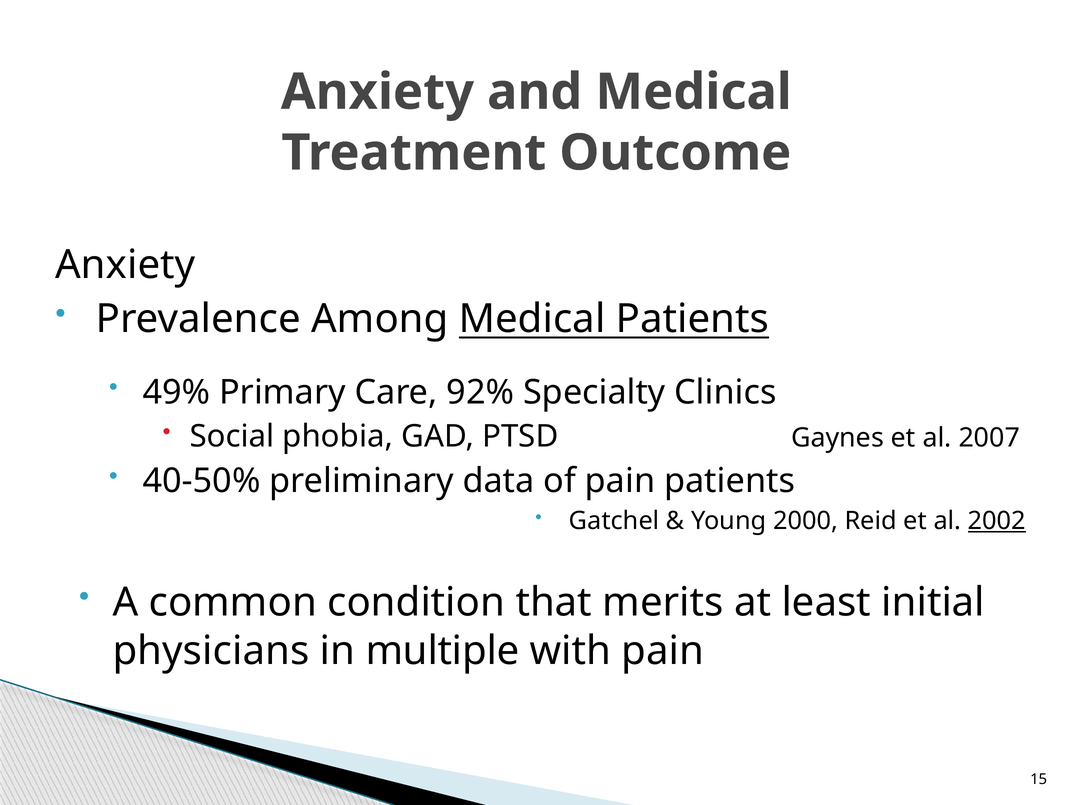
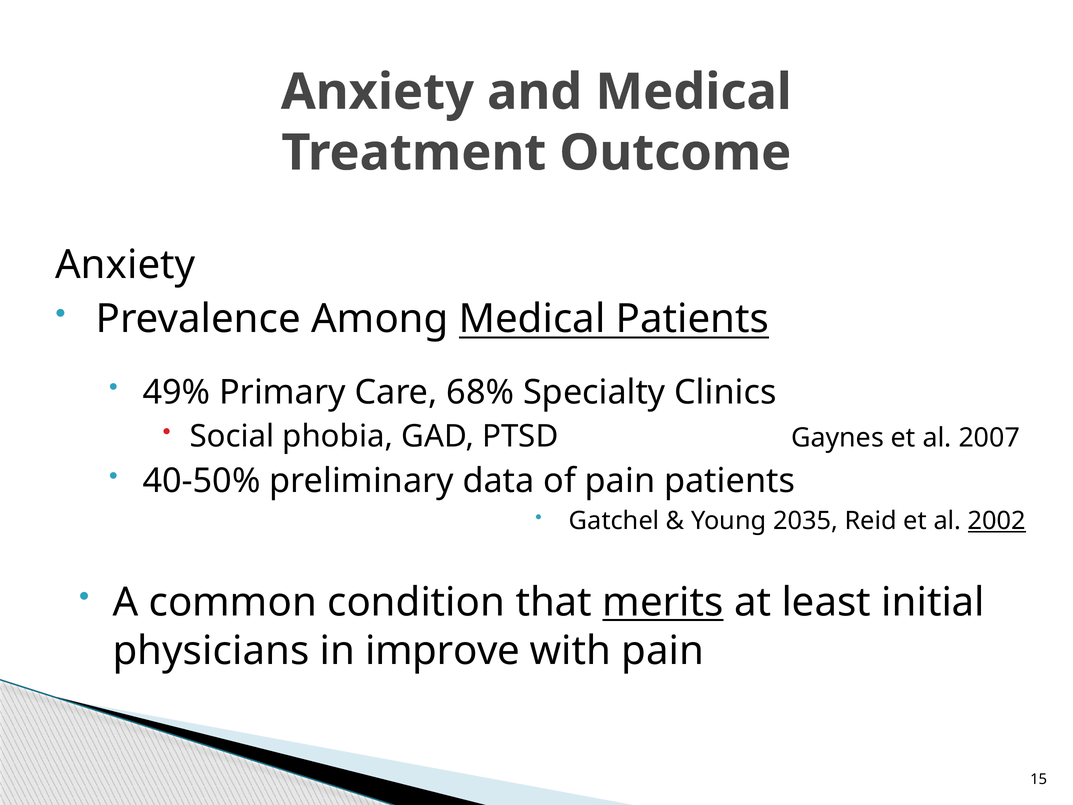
92%: 92% -> 68% (480, 392)
2000: 2000 -> 2035 (806, 521)
merits underline: none -> present (663, 602)
multiple: multiple -> improve (443, 651)
